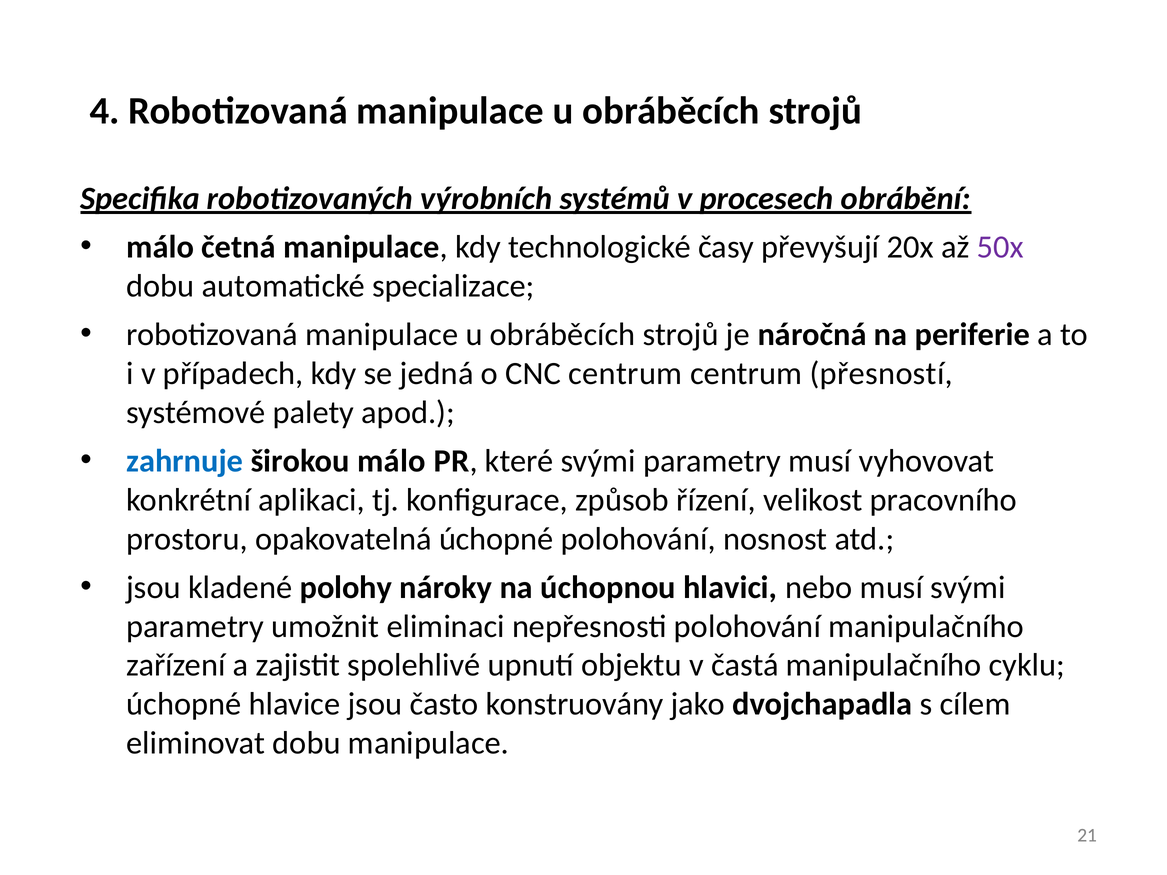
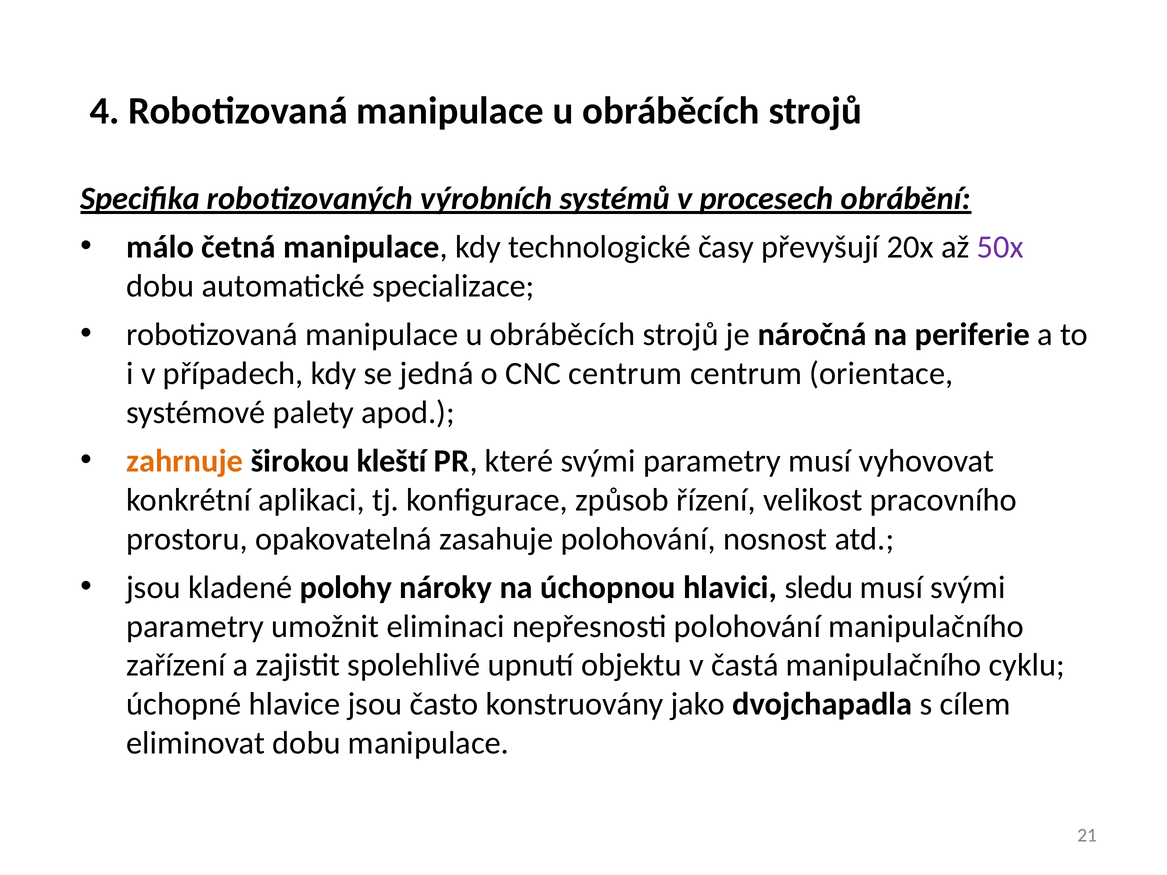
přesností: přesností -> orientace (881, 374)
zahrnuje colour: blue -> orange (185, 461)
širokou málo: málo -> kleští (392, 461)
opakovatelná úchopné: úchopné -> zasahuje (496, 539)
nebo: nebo -> sledu (819, 588)
